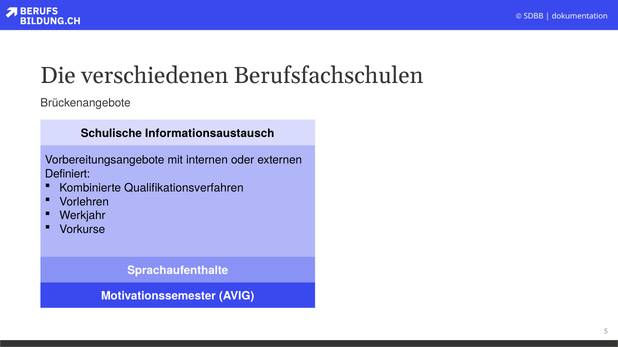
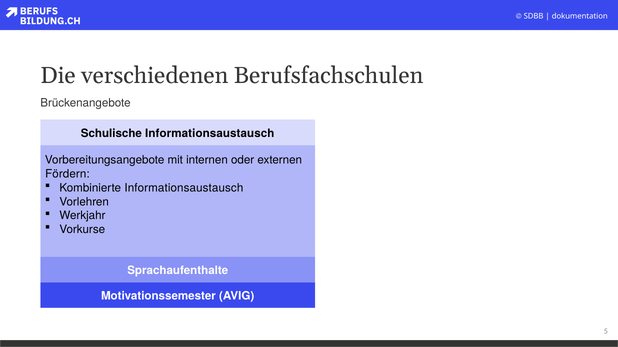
Definiert: Definiert -> Fördern (67, 174)
Kombinierte Qualifikationsverfahren: Qualifikationsverfahren -> Informationsaustausch (184, 188)
